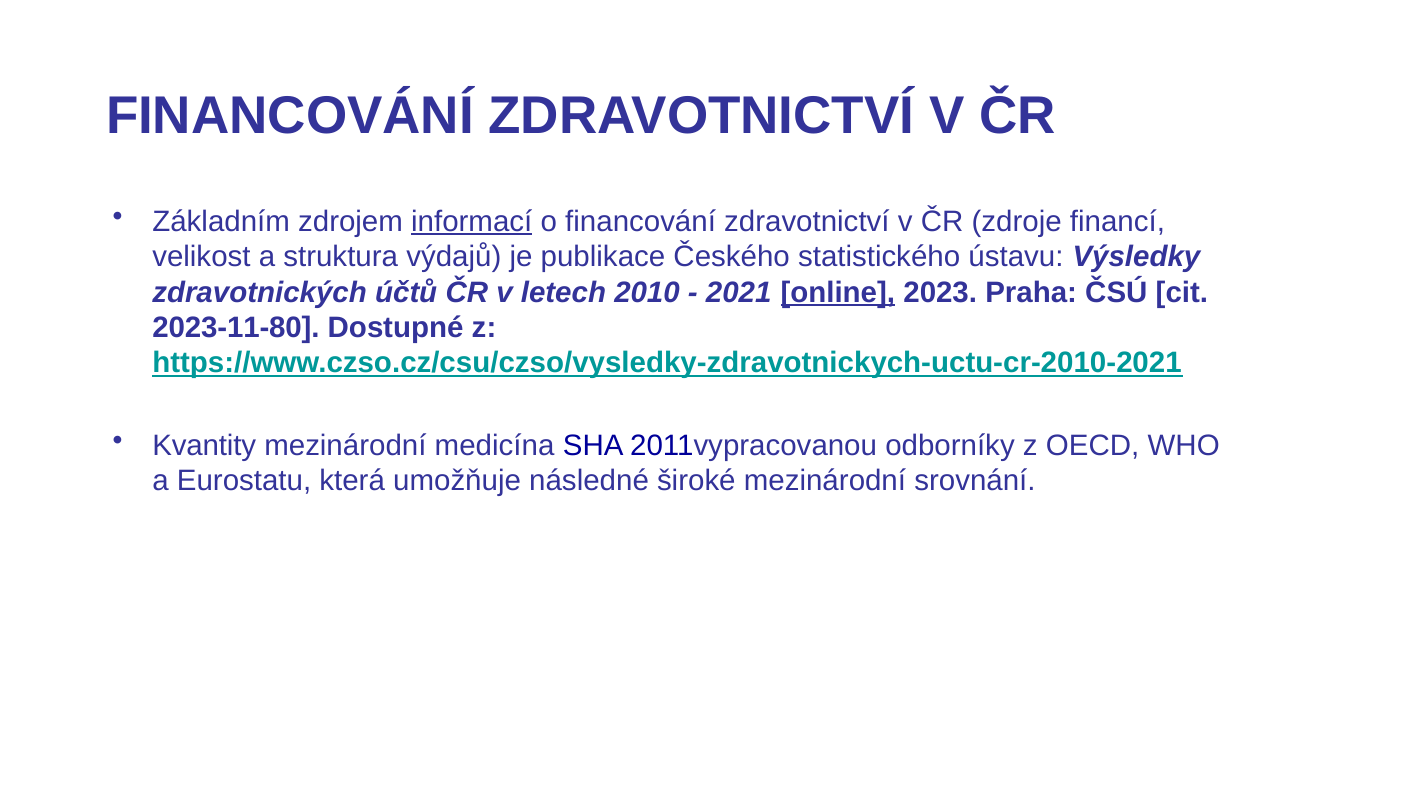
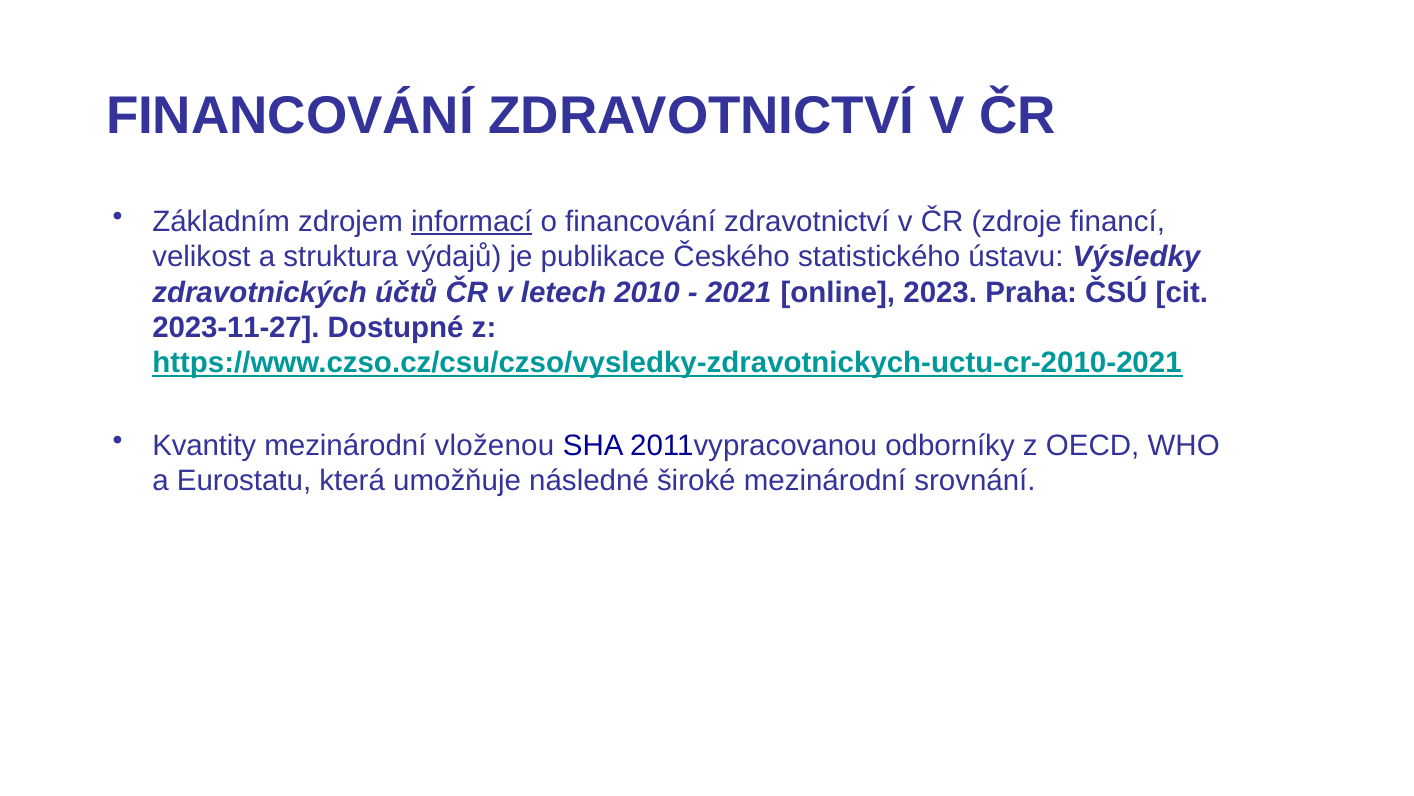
online underline: present -> none (838, 292)
2023-11-80: 2023-11-80 -> 2023-11-27 (236, 327)
medicína: medicína -> vloženou (494, 445)
